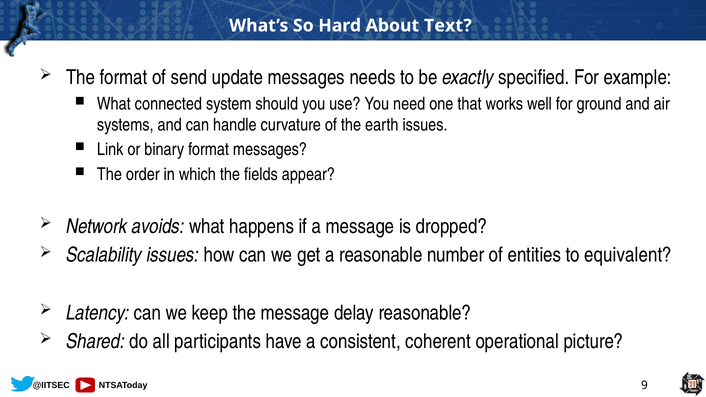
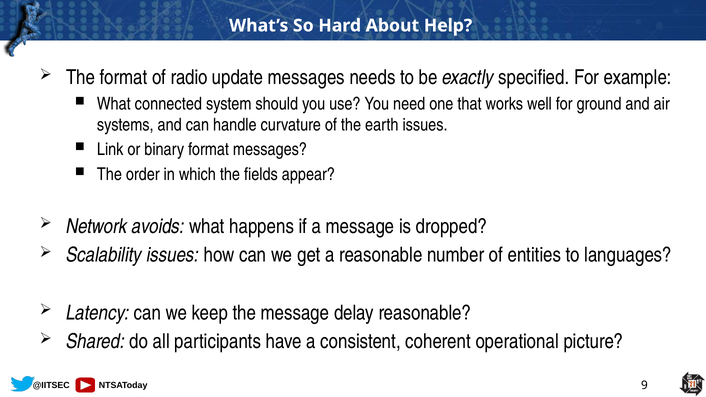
Text: Text -> Help (448, 26)
send: send -> radio (189, 77)
equivalent: equivalent -> languages (628, 255)
